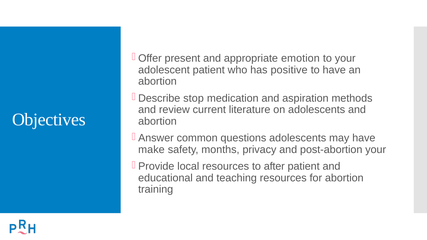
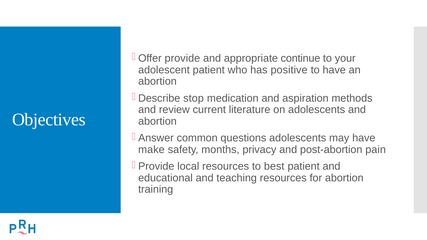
present: present -> provide (182, 58)
emotion: emotion -> continue (301, 58)
post-abortion your: your -> pain (376, 150)
after: after -> best (274, 167)
